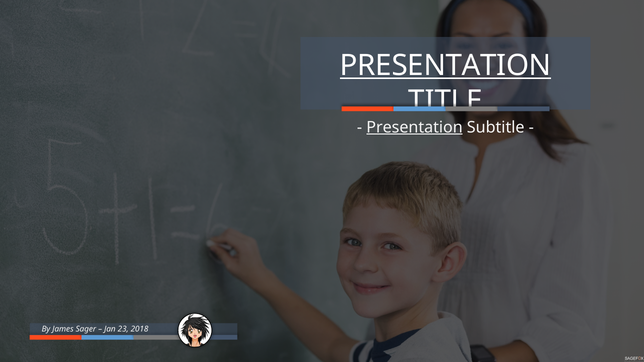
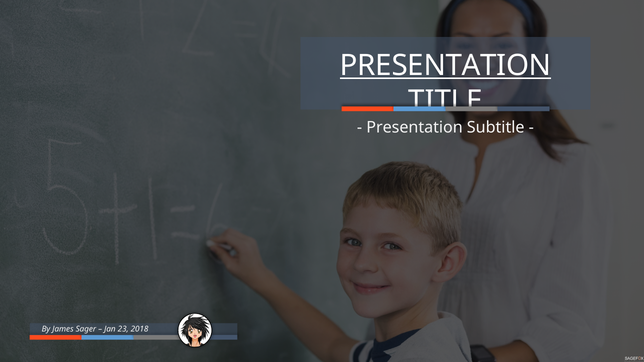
Presentation underline: present -> none (415, 127)
